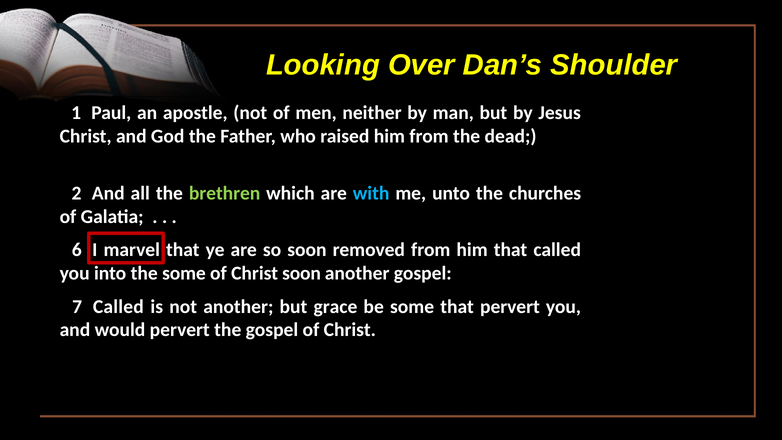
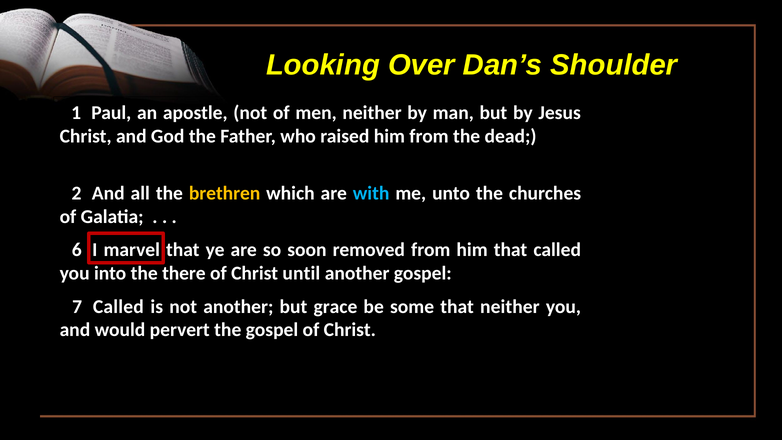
brethren colour: light green -> yellow (225, 193)
the some: some -> there (184, 273)
Christ soon: soon -> until (301, 273)
that pervert: pervert -> neither (510, 306)
